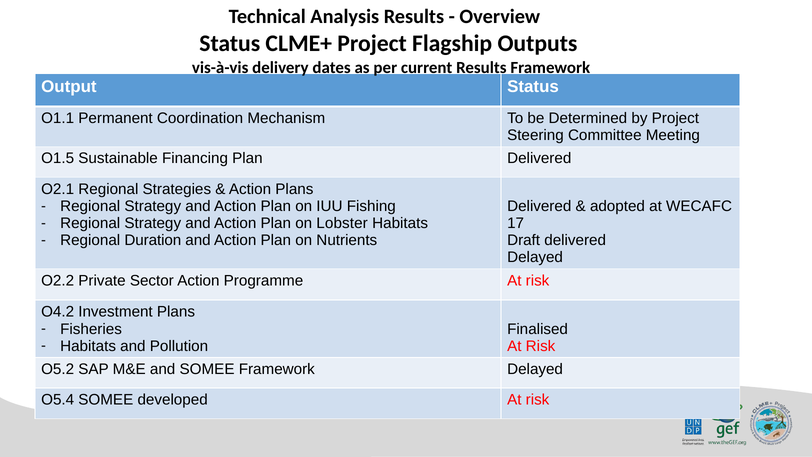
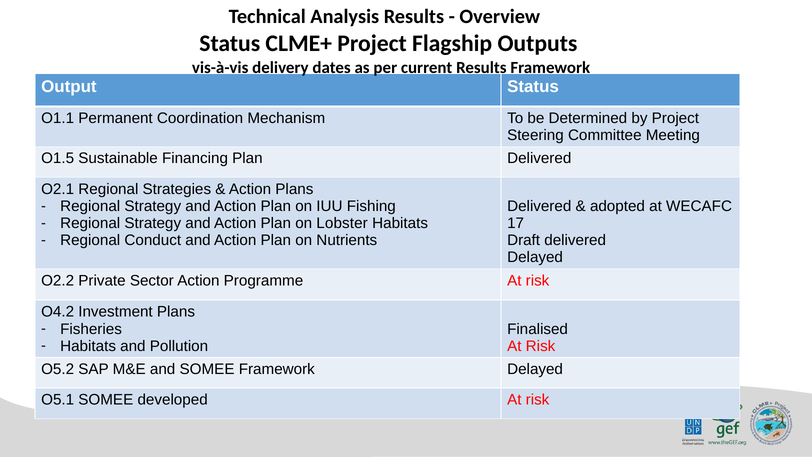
Duration: Duration -> Conduct (153, 240)
O5.4: O5.4 -> O5.1 (58, 400)
